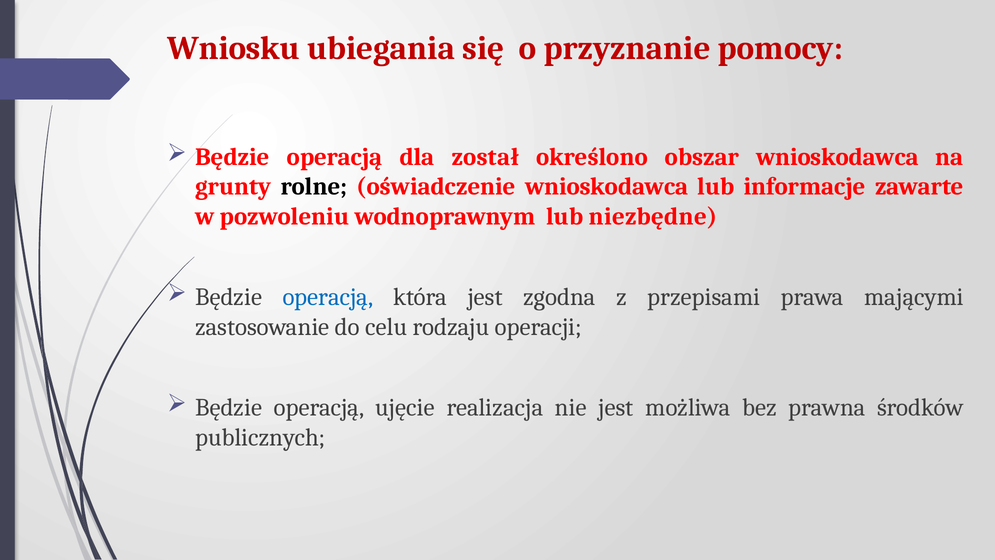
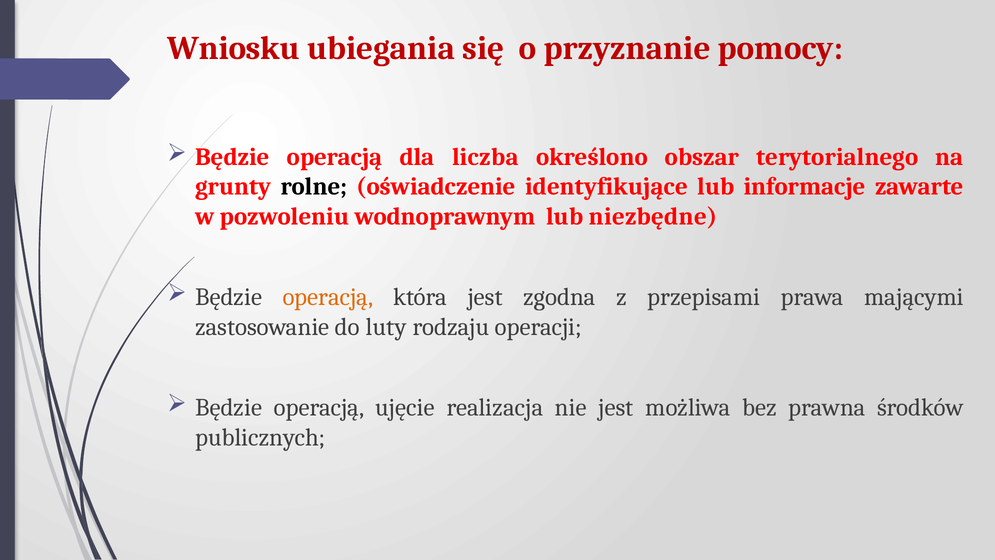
został: został -> liczba (485, 157)
obszar wnioskodawca: wnioskodawca -> terytorialnego (837, 157)
oświadczenie wnioskodawca: wnioskodawca -> identyfikujące (607, 187)
operacją colour: blue -> orange (328, 297)
celu: celu -> luty (386, 327)
